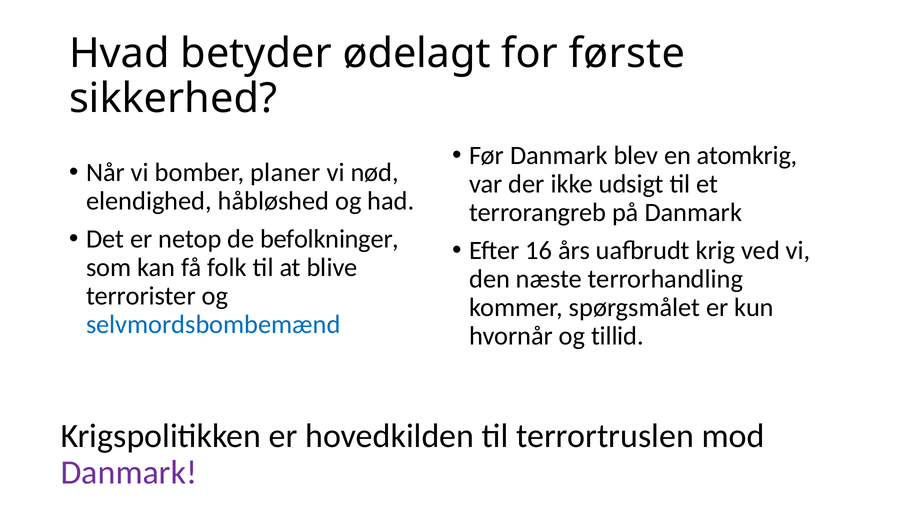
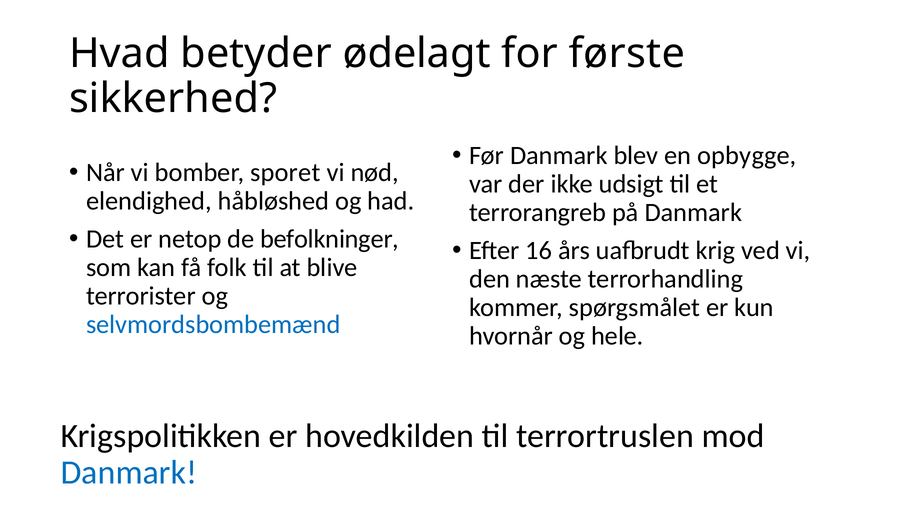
atomkrig: atomkrig -> opbygge (747, 155)
planer: planer -> sporet (285, 172)
tillid: tillid -> hele (617, 336)
Danmark colour: purple -> blue (129, 472)
